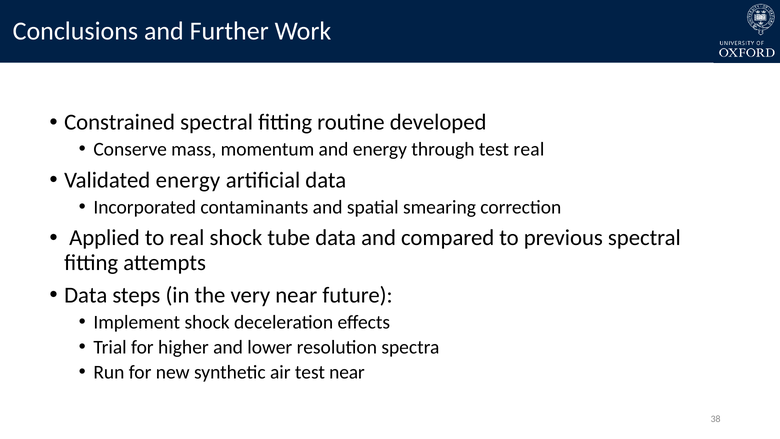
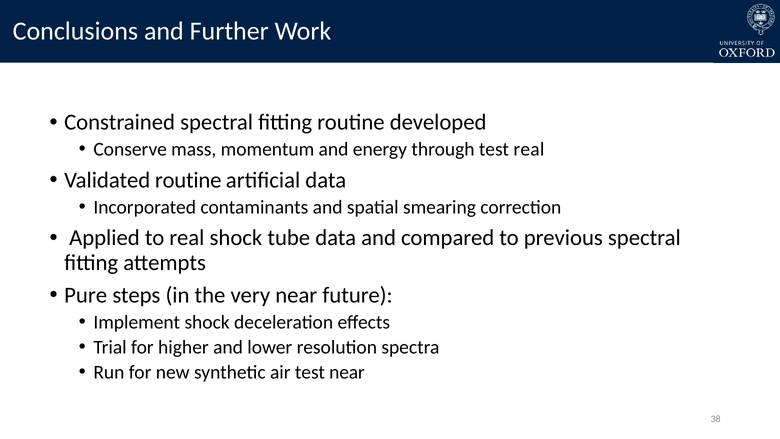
Validated energy: energy -> routine (188, 180)
Data: Data -> Pure (86, 295)
